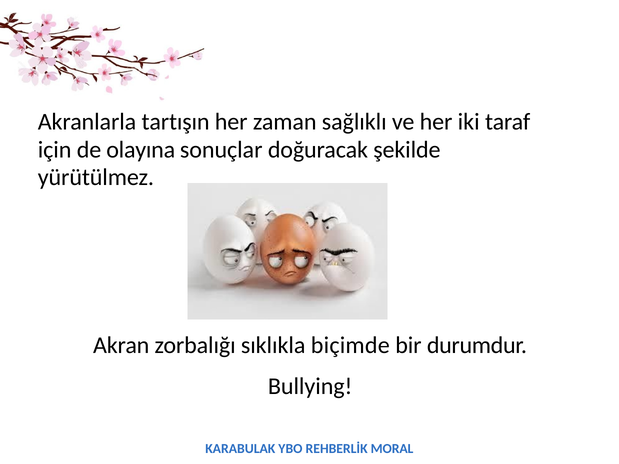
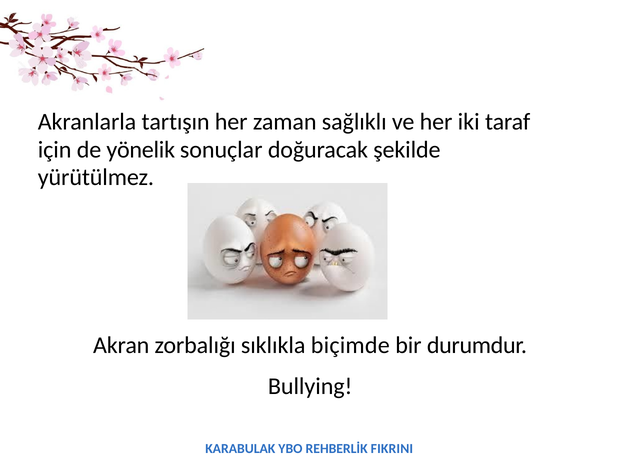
olayına: olayına -> yönelik (141, 150)
MORAL: MORAL -> FIKRINI (392, 449)
